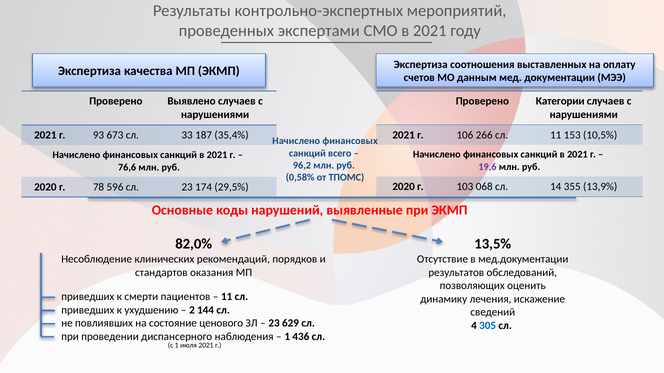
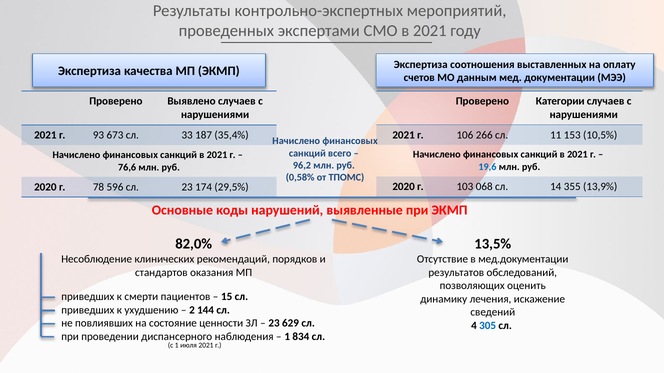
19,6 colour: purple -> blue (487, 167)
11: 11 -> 15 (227, 297)
ценового: ценового -> ценности (221, 324)
436: 436 -> 834 (301, 337)
